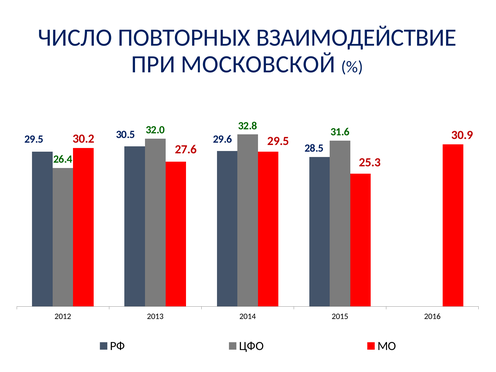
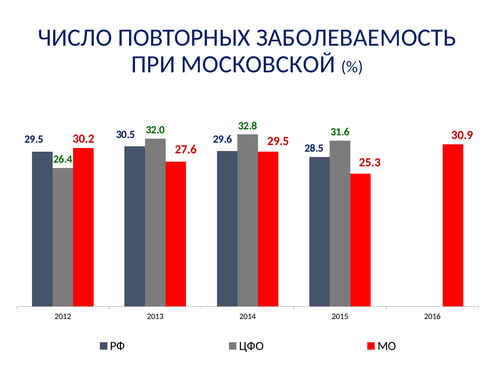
ВЗАИМОДЕЙСТВИЕ: ВЗАИМОДЕЙСТВИЕ -> ЗАБОЛЕВАЕМОСТЬ (356, 38)
